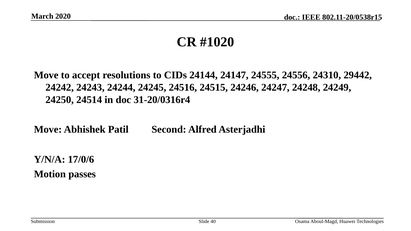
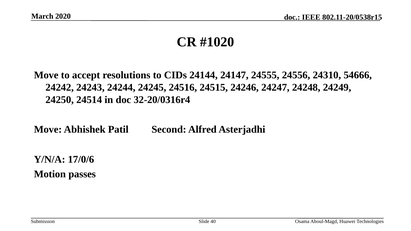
29442: 29442 -> 54666 (358, 75)
31-20/0316r4: 31-20/0316r4 -> 32-20/0316r4 (162, 100)
